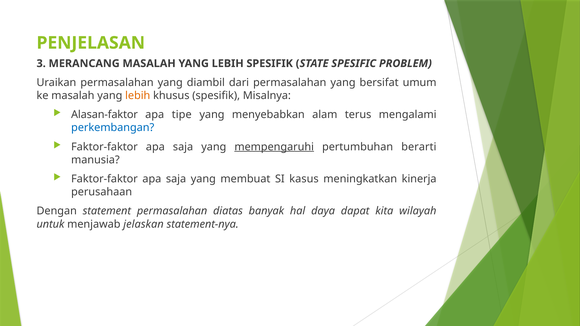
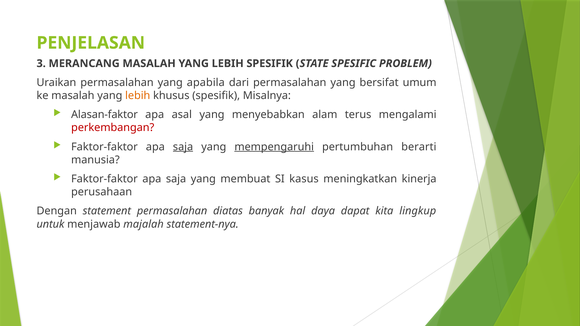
diambil: diambil -> apabila (206, 83)
tipe: tipe -> asal (182, 115)
perkembangan colour: blue -> red (113, 128)
saja underline: none -> present (183, 147)
wilayah: wilayah -> lingkup (418, 211)
jelaskan: jelaskan -> majalah (143, 224)
